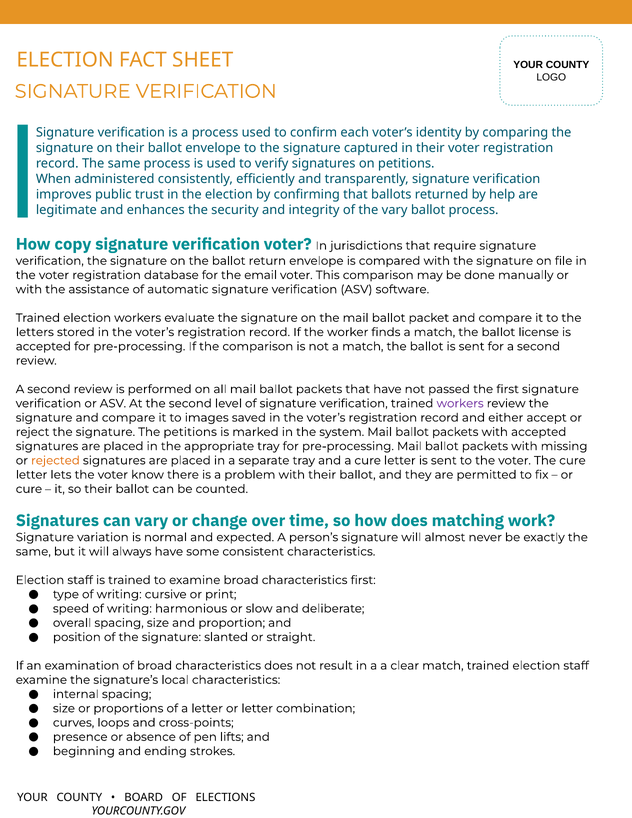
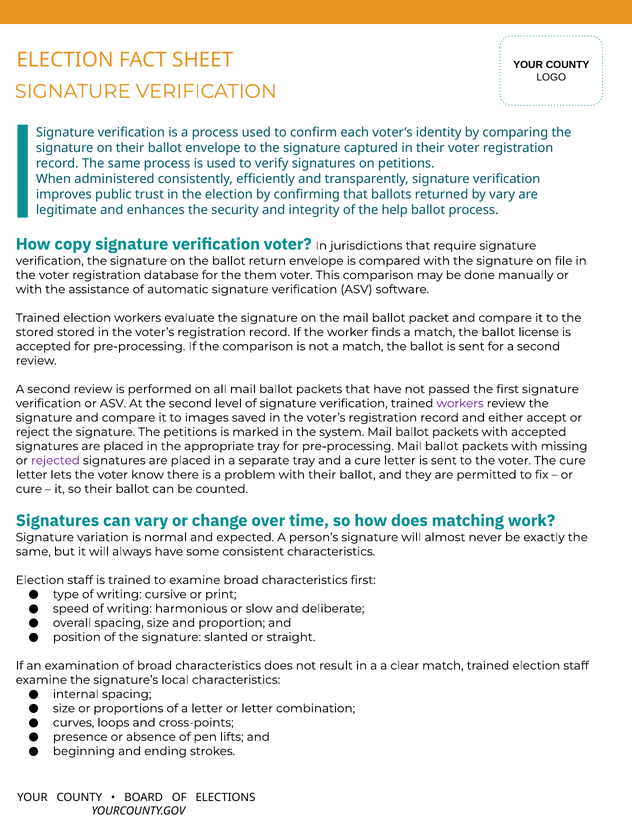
by help: help -> vary (502, 194)
the vary: vary -> help (395, 210)
email: email -> them (261, 275)
letters: letters -> stored (35, 332)
rejected colour: orange -> purple (55, 460)
